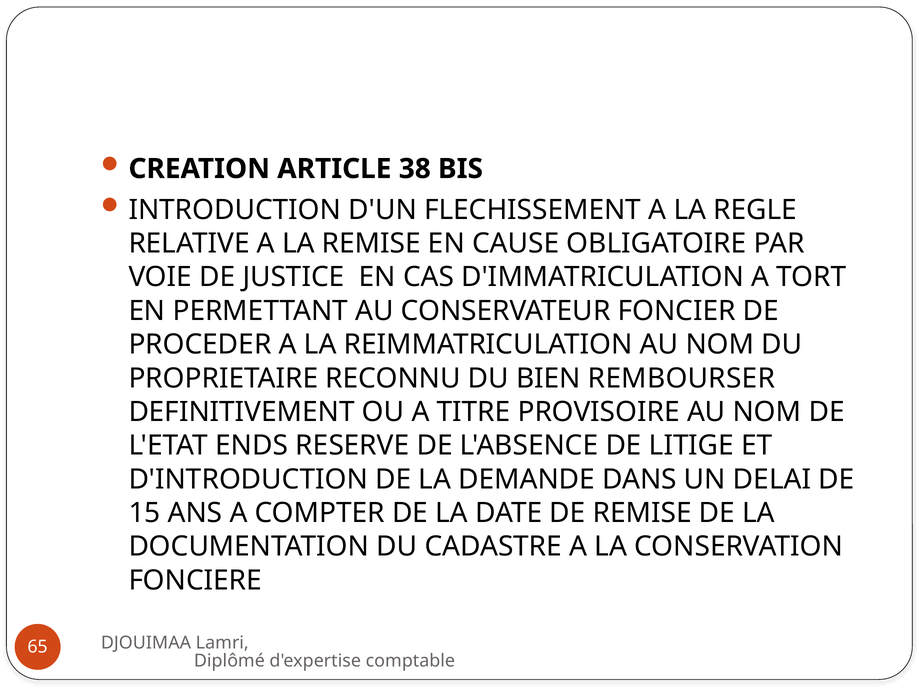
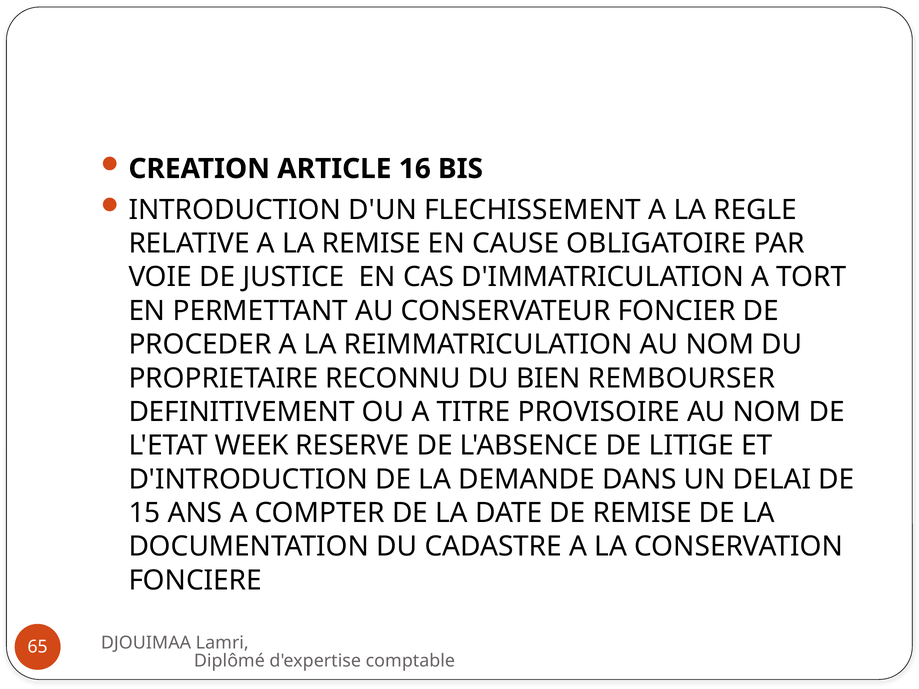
38: 38 -> 16 (415, 169)
ENDS: ENDS -> WEEK (252, 446)
